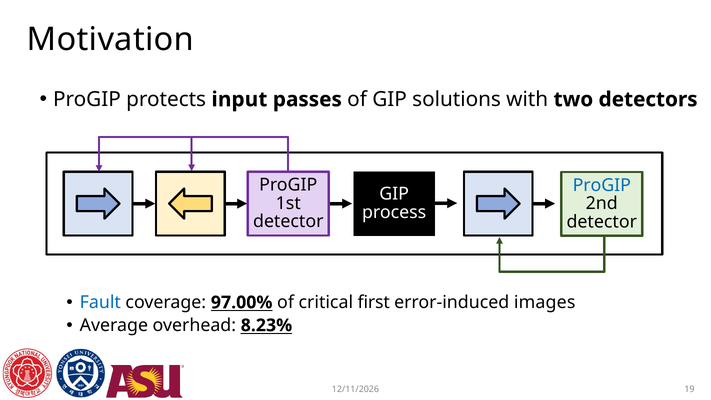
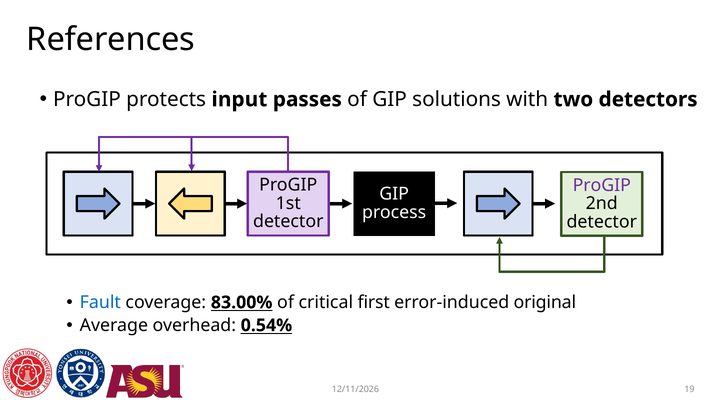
Motivation: Motivation -> References (111, 40)
ProGIP colour: blue -> purple (602, 185)
97.00%: 97.00% -> 83.00% (242, 302)
images: images -> original (545, 302)
8.23%: 8.23% -> 0.54% (266, 325)
